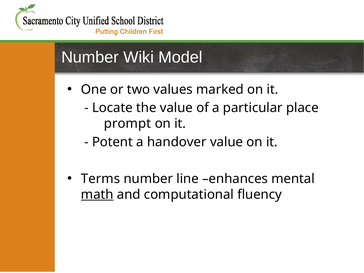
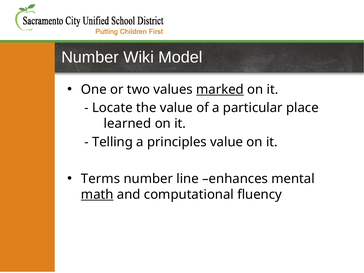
marked underline: none -> present (220, 89)
prompt: prompt -> learned (128, 124)
Potent: Potent -> Telling (112, 142)
handover: handover -> principles (177, 142)
